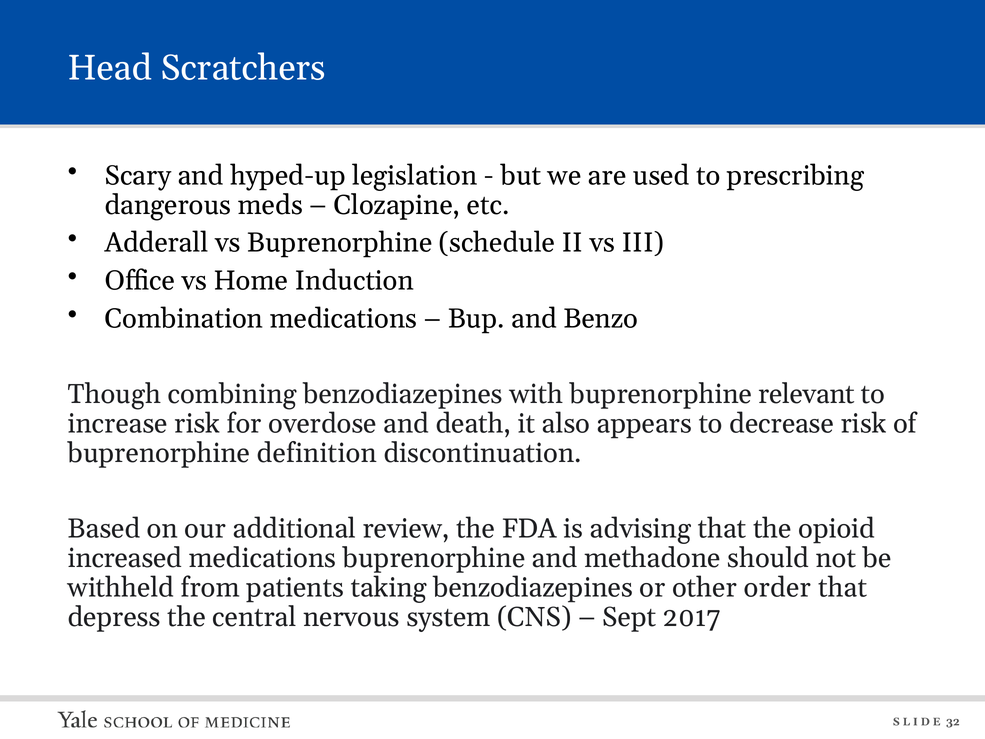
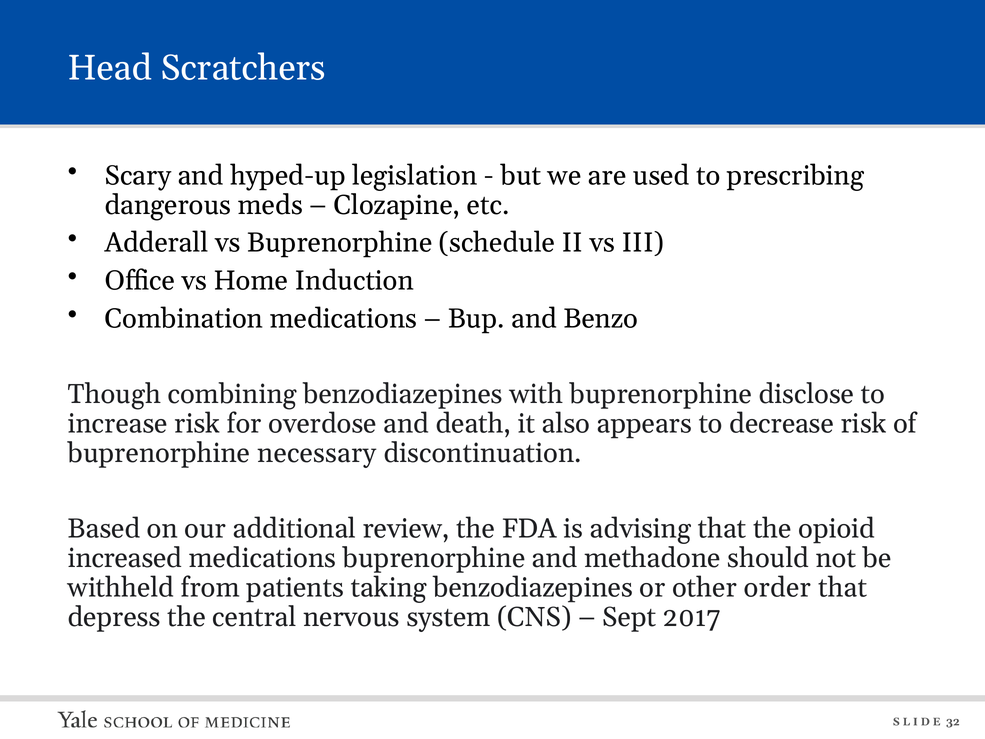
relevant: relevant -> disclose (806, 394)
definition: definition -> necessary (317, 453)
